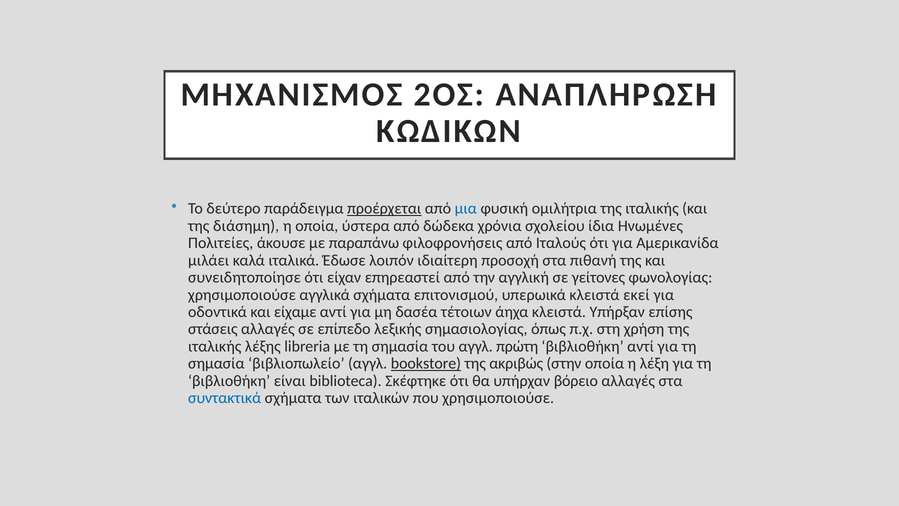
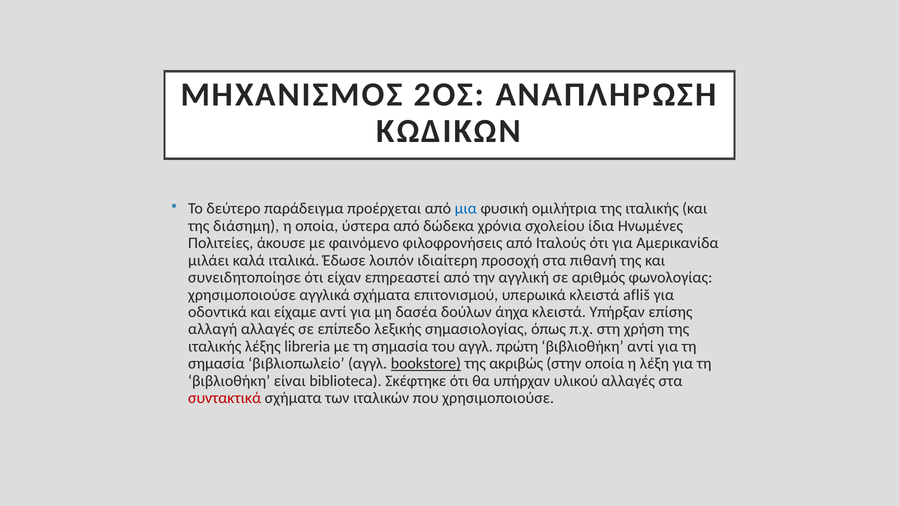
προέρχεται underline: present -> none (384, 209)
παραπάνω: παραπάνω -> φαινόμενο (364, 243)
γείτονες: γείτονες -> αριθμός (598, 277)
εκεί: εκεί -> afliš (636, 295)
τέτοιων: τέτοιων -> δούλων (466, 312)
στάσεις: στάσεις -> αλλαγή (213, 329)
βόρειο: βόρειο -> υλικού (576, 381)
συντακτικά colour: blue -> red (225, 398)
